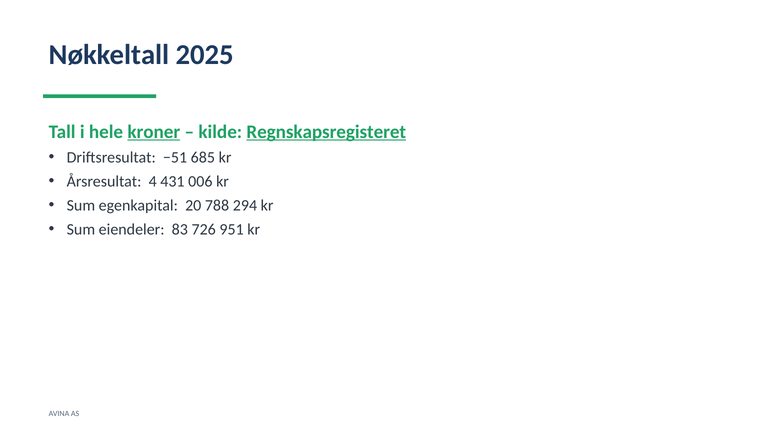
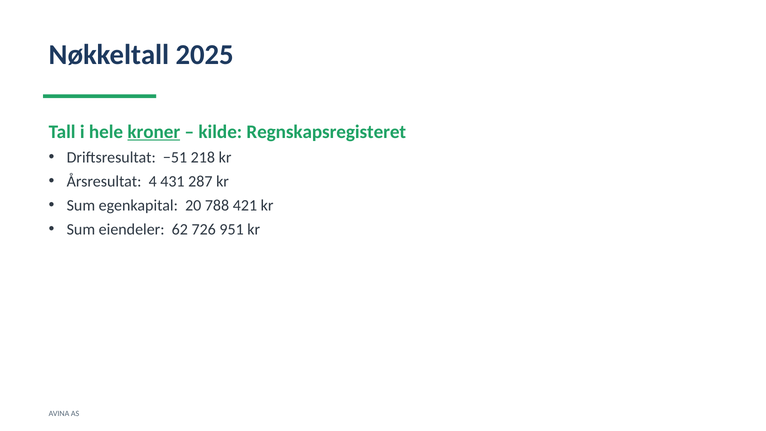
Regnskapsregisteret underline: present -> none (326, 132)
685: 685 -> 218 (203, 158)
006: 006 -> 287 (200, 181)
294: 294 -> 421 (245, 205)
83: 83 -> 62 (180, 229)
